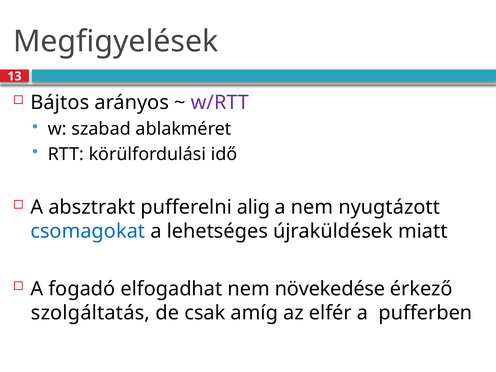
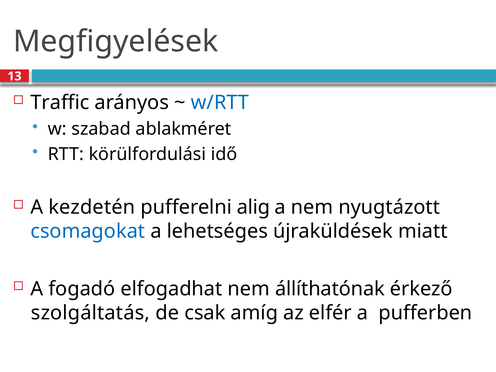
Bájtos: Bájtos -> Traffic (60, 103)
w/RTT colour: purple -> blue (220, 103)
absztrakt: absztrakt -> kezdetén (92, 207)
növekedése: növekedése -> állíthatónak (330, 289)
